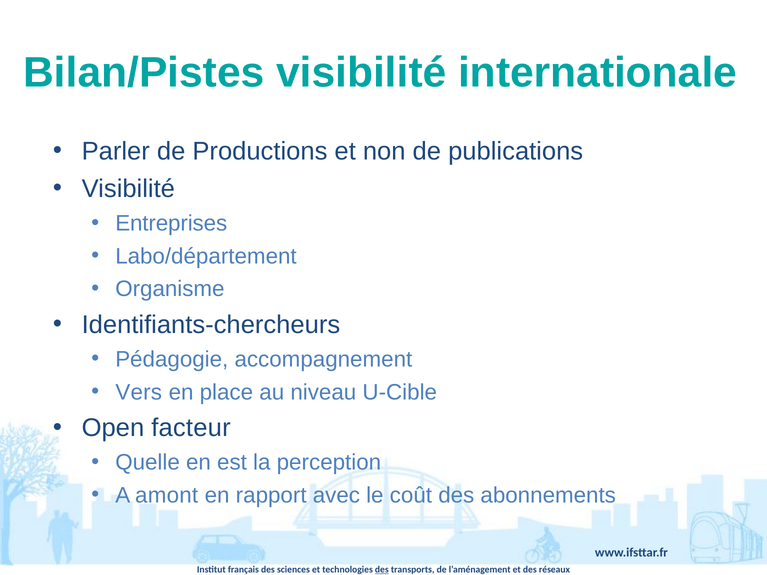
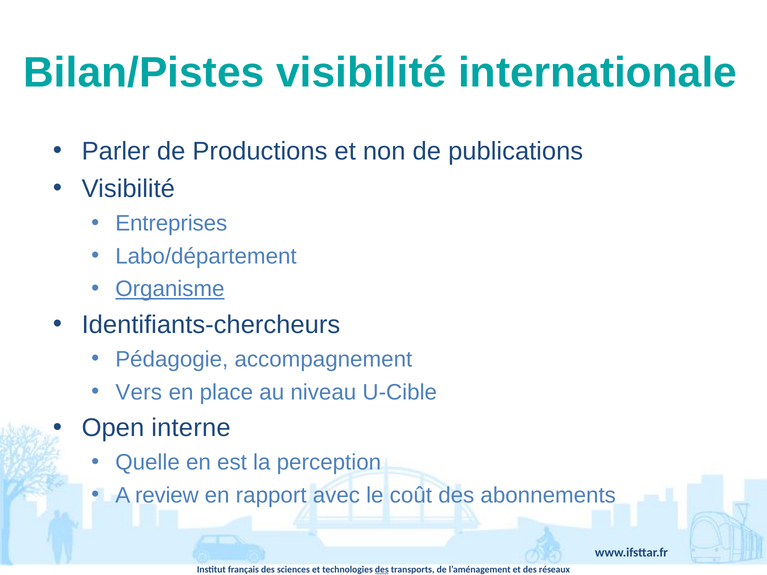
Organisme underline: none -> present (170, 289)
facteur: facteur -> interne (191, 428)
amont: amont -> review (167, 496)
